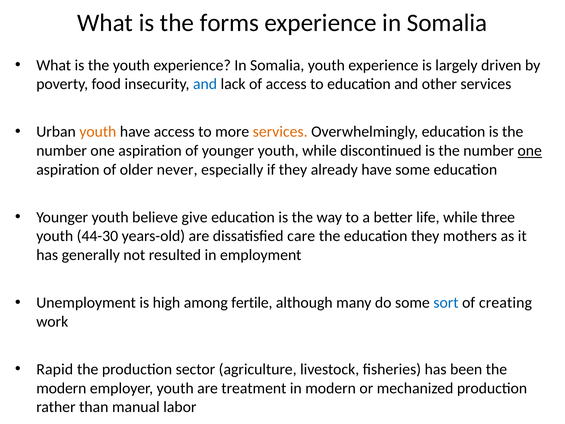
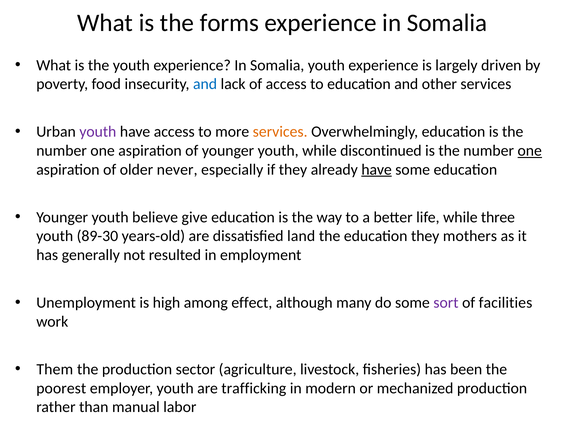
youth colour: orange -> purple (98, 132)
have underline: none -> present (377, 169)
44-30: 44-30 -> 89-30 (97, 236)
care: care -> land (301, 236)
fertile: fertile -> effect (252, 303)
sort colour: blue -> purple (446, 303)
creating: creating -> facilities (505, 303)
Rapid: Rapid -> Them (55, 369)
modern: modern -> poorest (61, 388)
treatment: treatment -> trafficking (254, 388)
